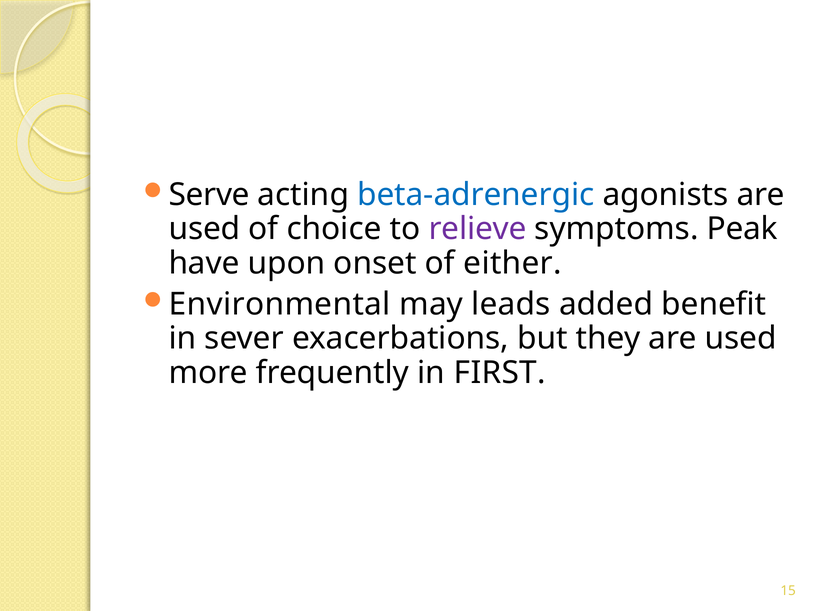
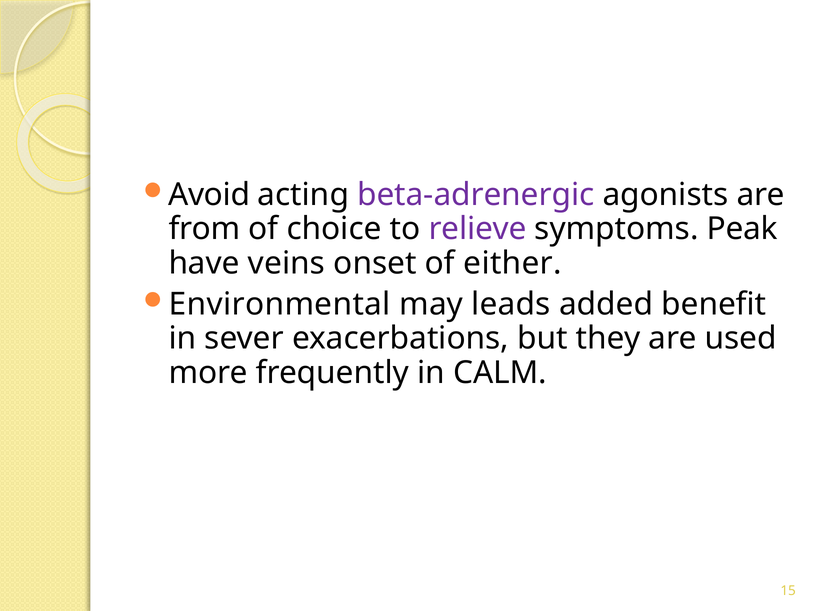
Serve: Serve -> Avoid (209, 195)
beta-adrenergic colour: blue -> purple (476, 195)
used: used -> from (205, 229)
upon: upon -> veins (287, 263)
FIRST: FIRST -> CALM (500, 373)
